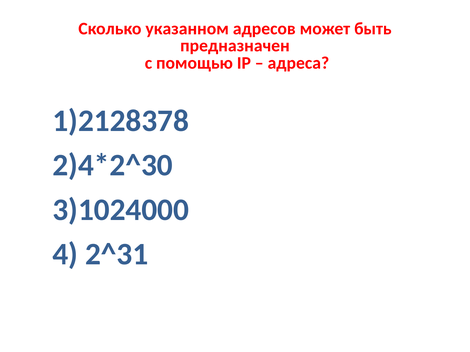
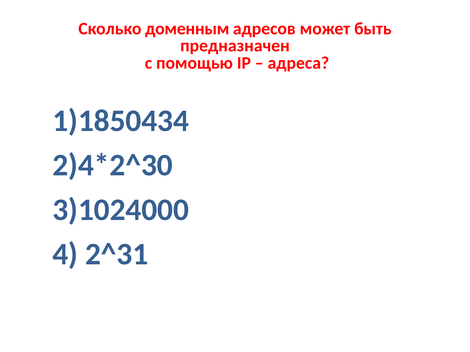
указанном: указанном -> доменным (187, 29)
1)2128378: 1)2128378 -> 1)1850434 (121, 121)
